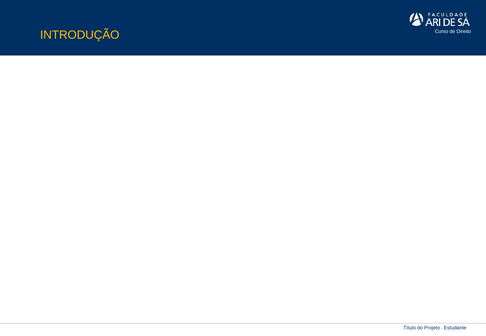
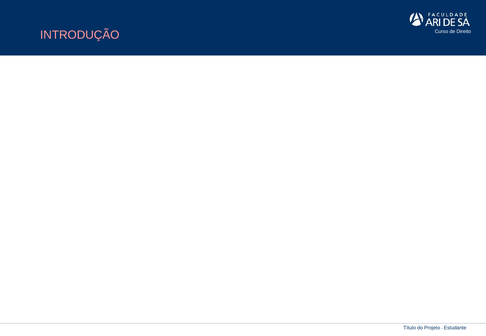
INTRODUÇÃO colour: yellow -> pink (80, 35)
